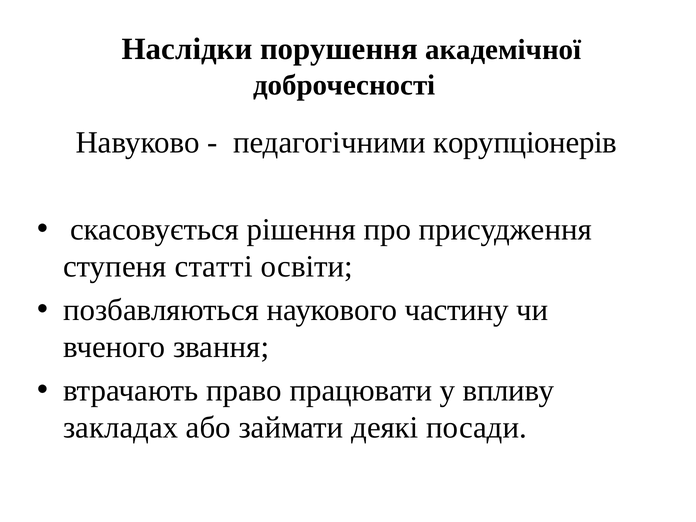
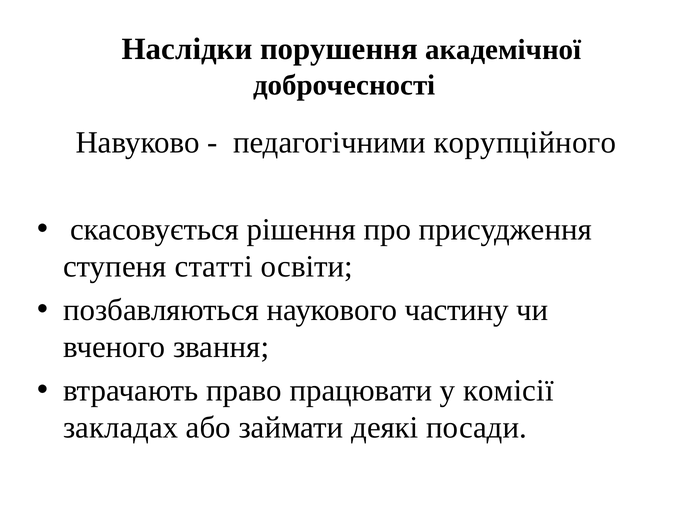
корупціонерів: корупціонерів -> корупційного (525, 143)
впливу: впливу -> комісії (508, 390)
